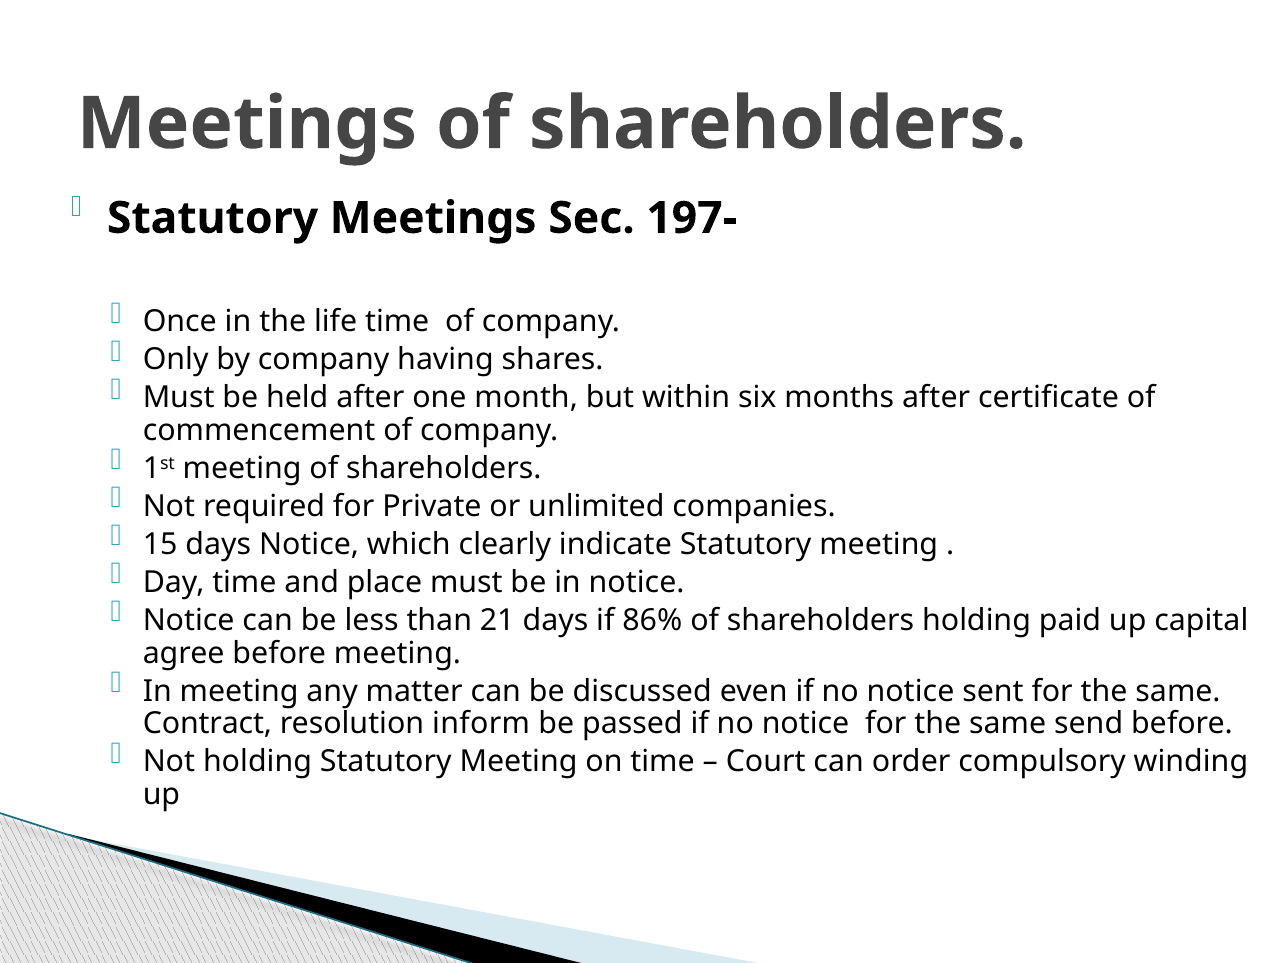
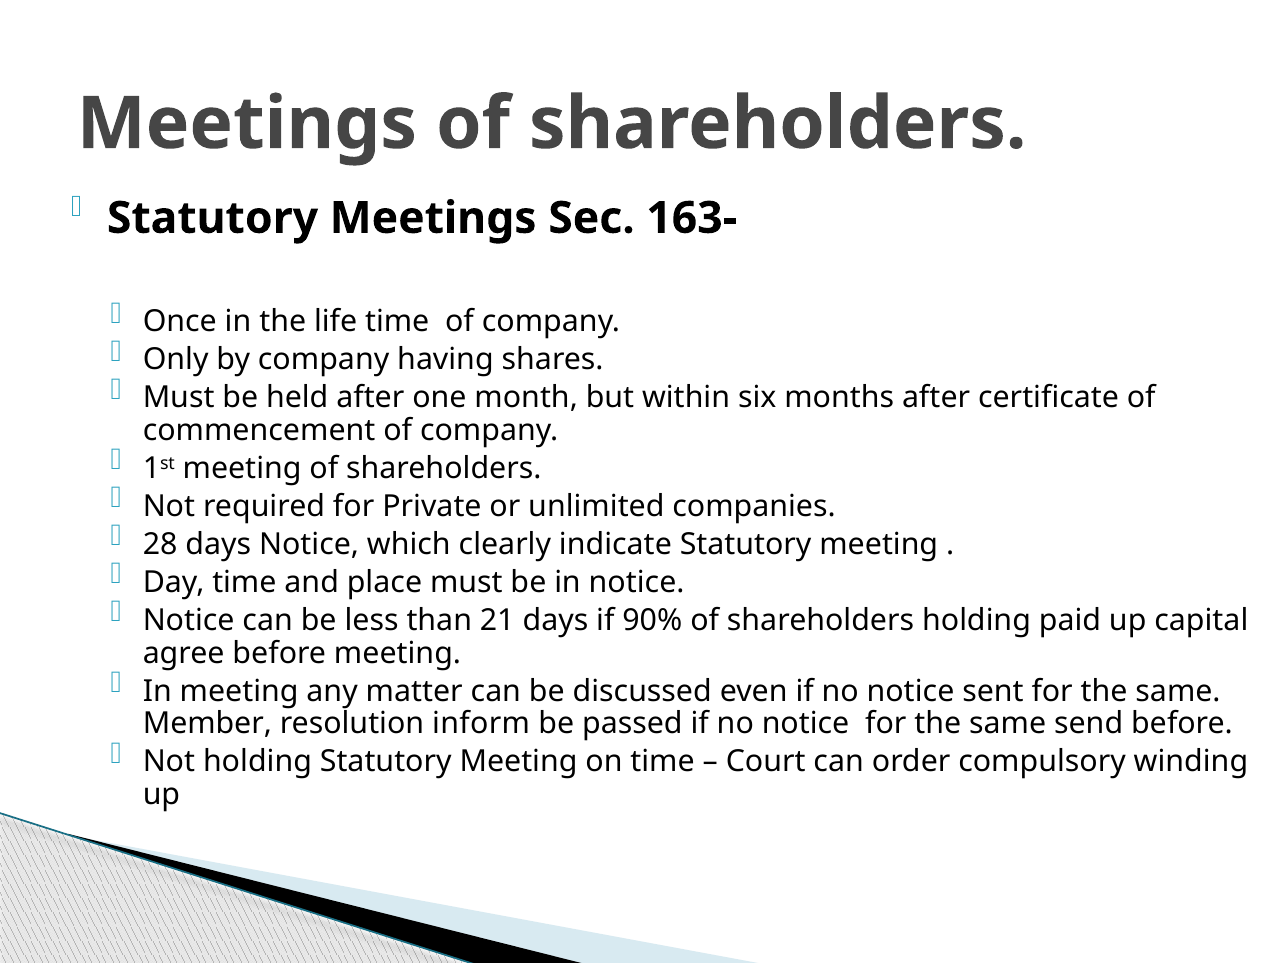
197-: 197- -> 163- (692, 218)
15: 15 -> 28 (160, 544)
86%: 86% -> 90% (652, 620)
Contract: Contract -> Member (207, 724)
